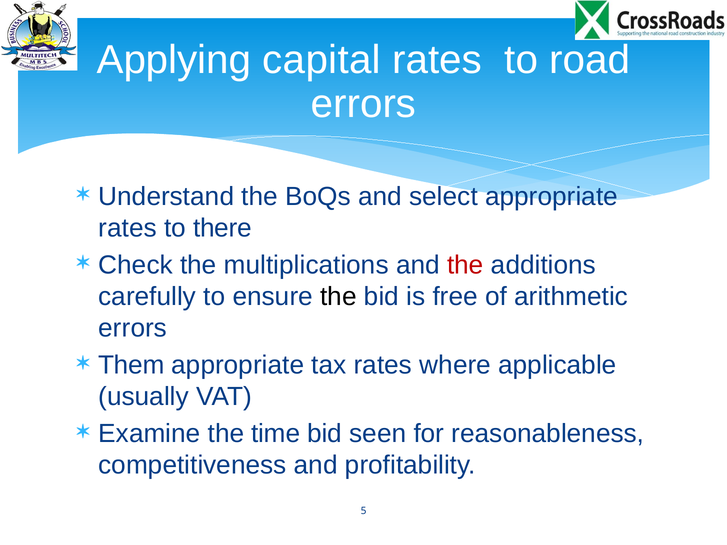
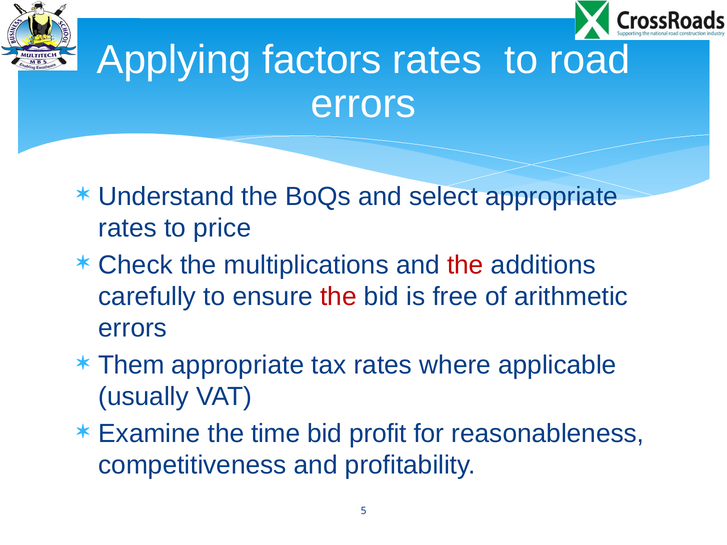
capital: capital -> factors (322, 60)
there: there -> price (222, 228)
the colour: black -> red (338, 297)
seen: seen -> profit (378, 434)
